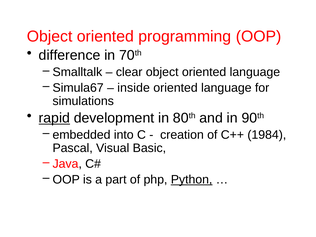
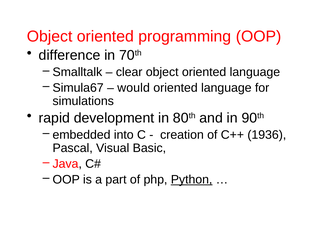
inside: inside -> would (134, 88)
rapid underline: present -> none (54, 118)
1984: 1984 -> 1936 (267, 135)
